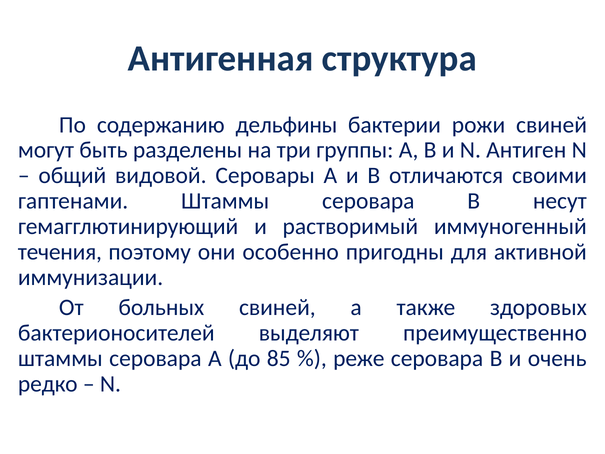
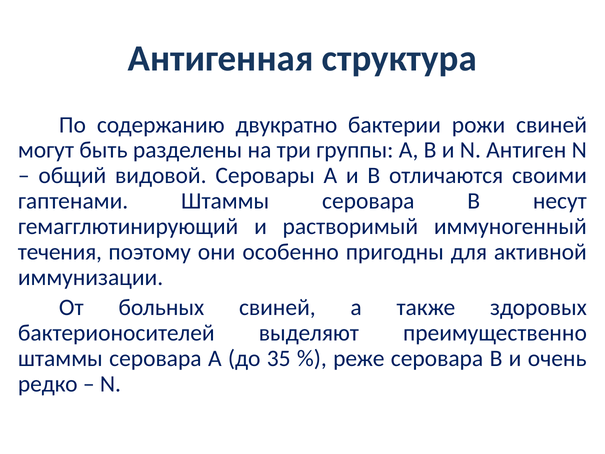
дельфины: дельфины -> двукратно (286, 125)
85: 85 -> 35 (279, 358)
